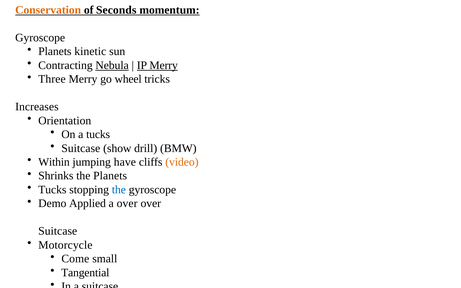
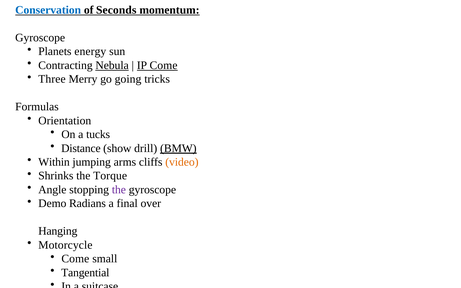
Conservation colour: orange -> blue (48, 10)
kinetic: kinetic -> energy (90, 51)
IP Merry: Merry -> Come (164, 65)
wheel: wheel -> going (128, 79)
Increases: Increases -> Formulas (37, 107)
Suitcase: Suitcase -> Distance (81, 148)
BMW underline: none -> present (178, 148)
have: have -> arms (125, 162)
the Planets: Planets -> Torque (110, 176)
Tucks: Tucks -> Angle (52, 190)
the colour: blue -> purple (119, 190)
Applied: Applied -> Radians (87, 204)
a over: over -> final (127, 204)
Suitcase: Suitcase -> Hanging (58, 231)
